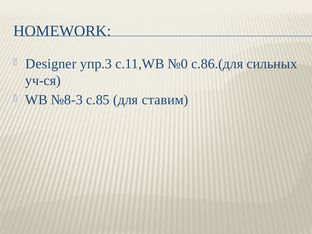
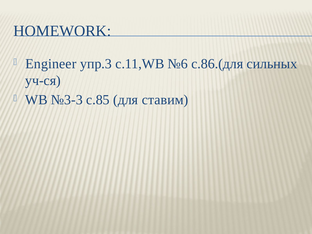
Designer: Designer -> Engineer (51, 64)
№0: №0 -> №6 (178, 64)
№8-3: №8-3 -> №3-3 (67, 100)
